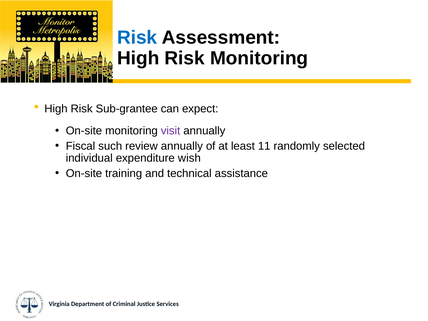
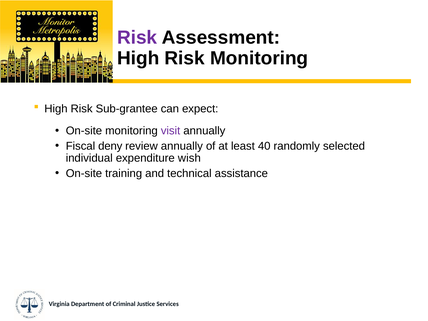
Risk colour: blue -> purple (137, 38)
such: such -> deny (110, 146)
11: 11 -> 40 (264, 146)
